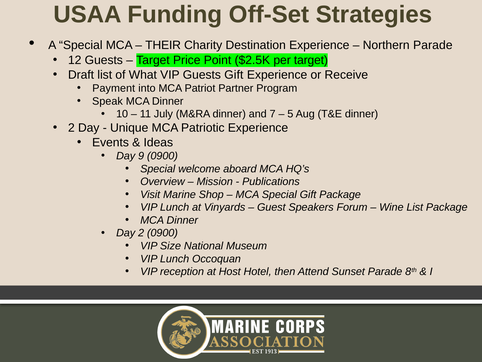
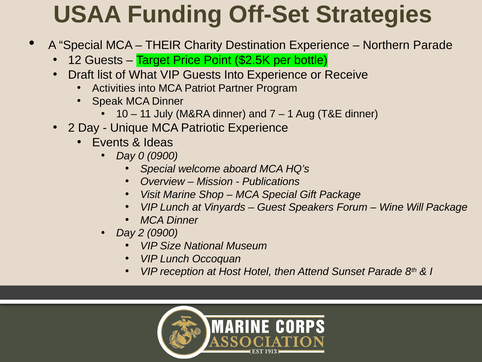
per target: target -> bottle (311, 60)
Guests Gift: Gift -> Into (234, 75)
Payment: Payment -> Activities (114, 88)
5: 5 -> 1 (290, 114)
9: 9 -> 0 (141, 156)
Wine List: List -> Will (415, 207)
